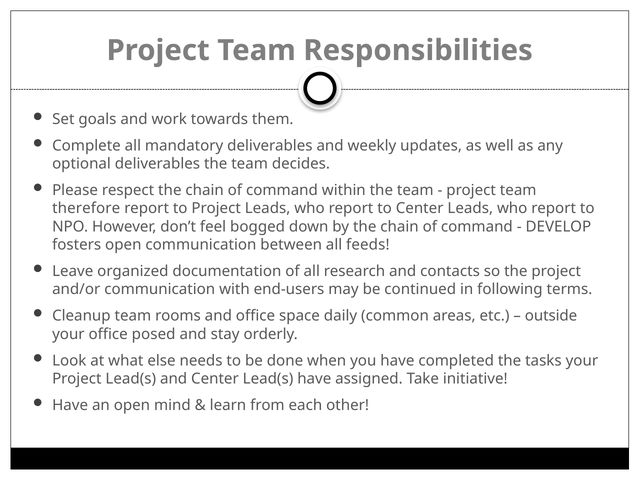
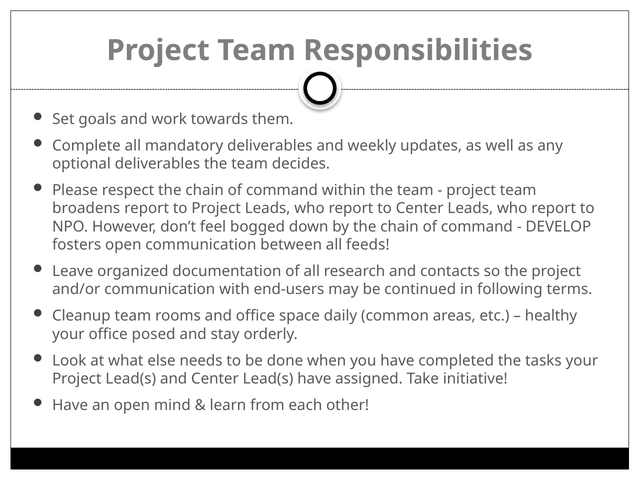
therefore: therefore -> broadens (86, 208)
outside: outside -> healthy (551, 316)
